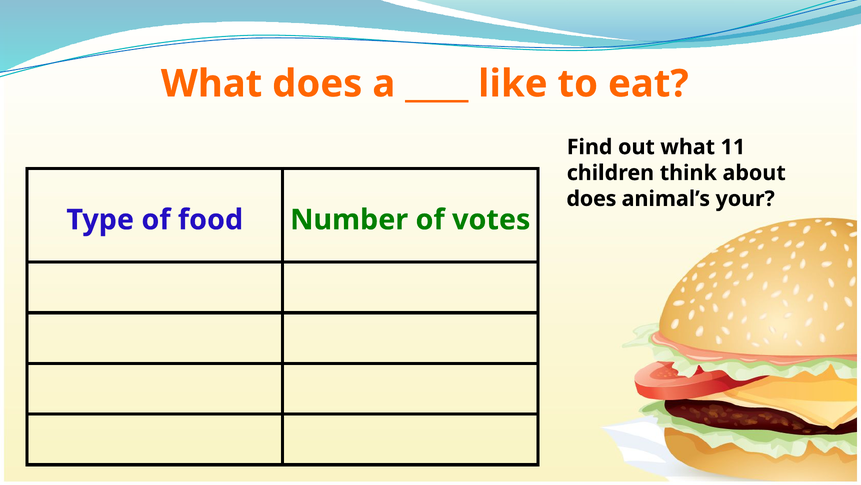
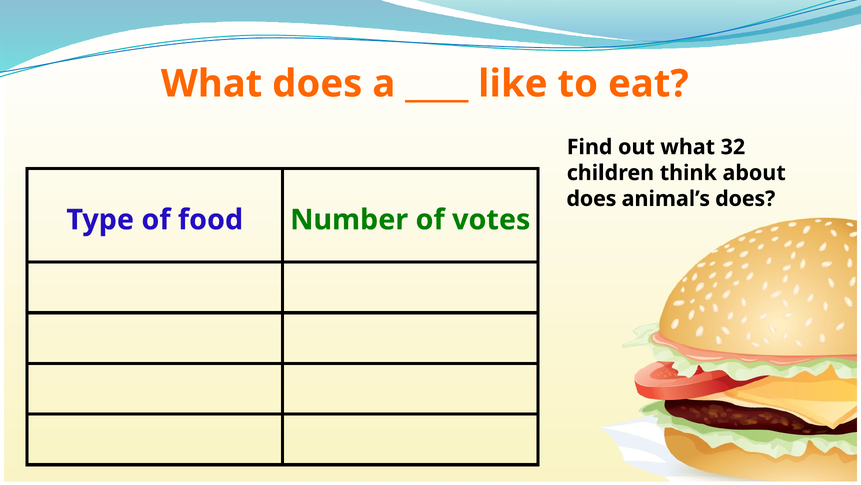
11: 11 -> 32 (733, 147)
animal’s your: your -> does (745, 199)
